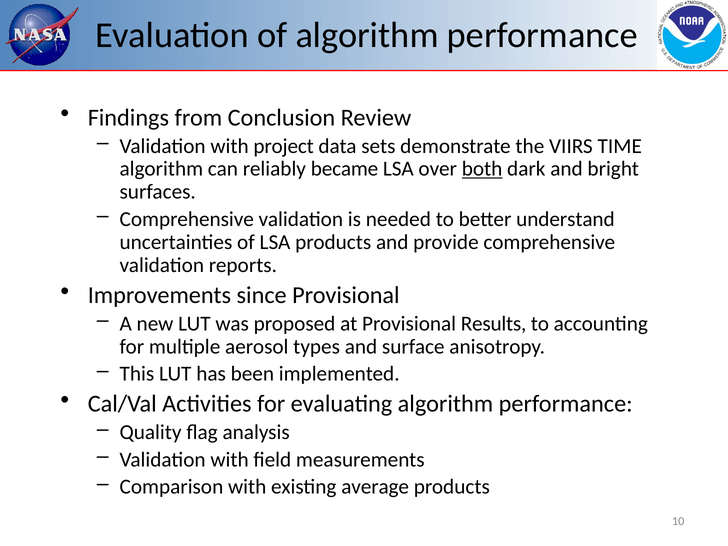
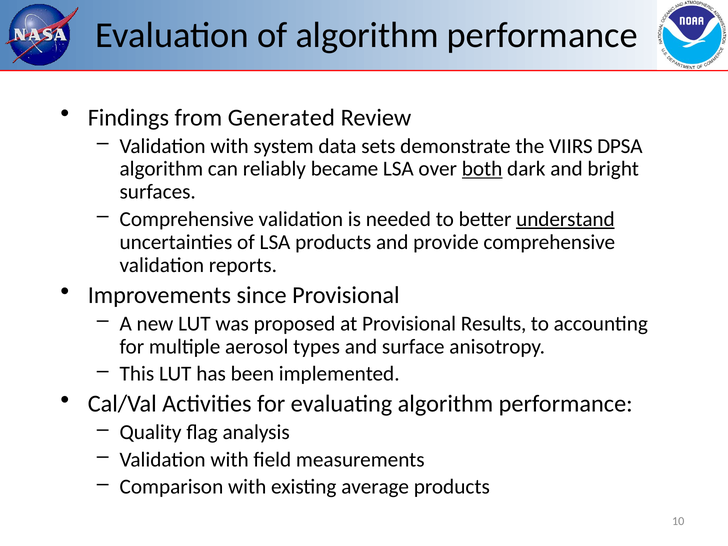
Conclusion: Conclusion -> Generated (281, 117)
project: project -> system (284, 146)
TIME: TIME -> DPSA (620, 146)
understand underline: none -> present (565, 219)
